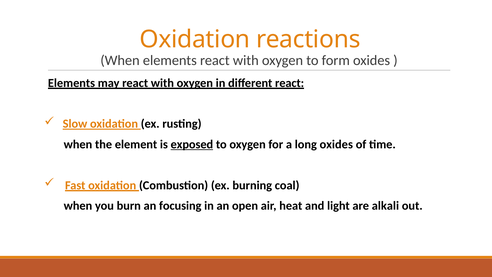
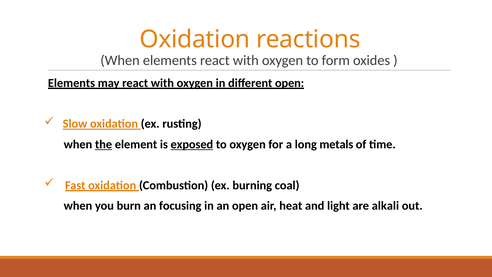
different react: react -> open (290, 83)
the underline: none -> present (104, 144)
long oxides: oxides -> metals (336, 144)
